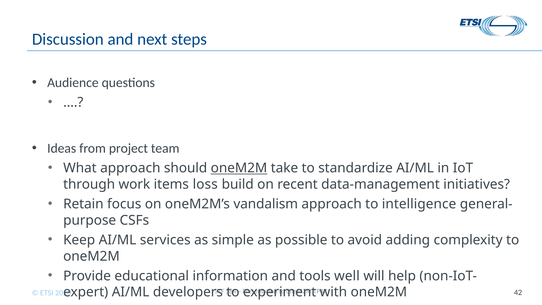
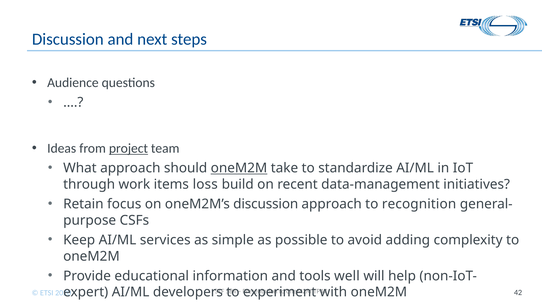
project underline: none -> present (128, 148)
oneM2M’s vandalism: vandalism -> discussion (266, 204)
intelligence: intelligence -> recognition (419, 204)
